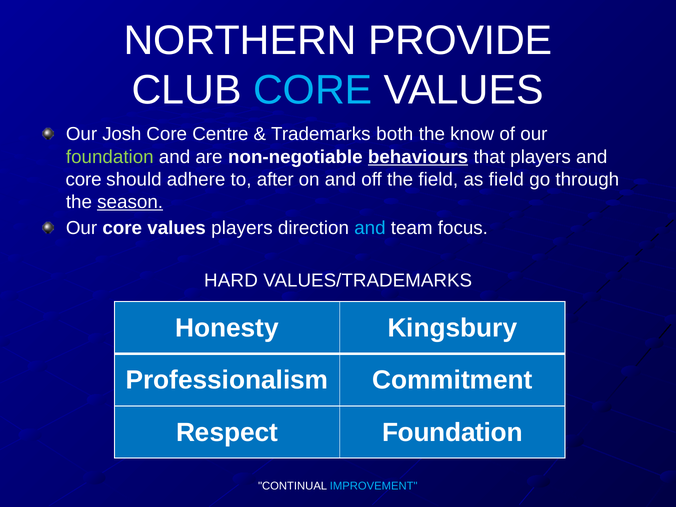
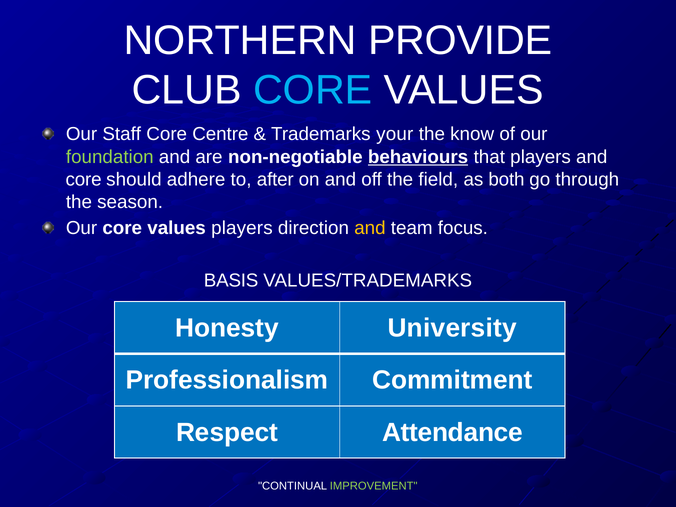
Josh: Josh -> Staff (122, 134)
both: both -> your (395, 134)
as field: field -> both (506, 179)
season underline: present -> none (130, 202)
and colour: light blue -> yellow (370, 228)
HARD: HARD -> BASIS (231, 281)
Kingsbury: Kingsbury -> University (452, 328)
Respect Foundation: Foundation -> Attendance (452, 432)
IMPROVEMENT colour: light blue -> light green (374, 486)
